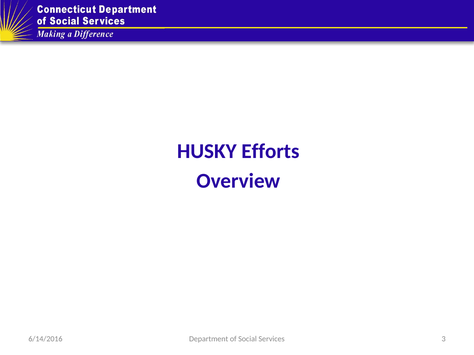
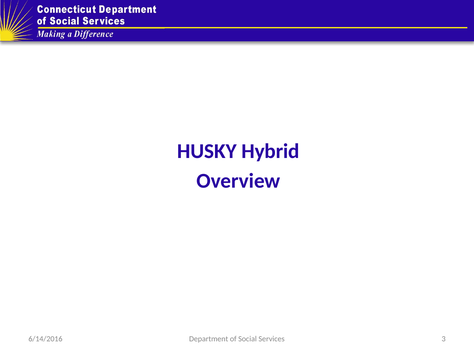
Efforts: Efforts -> Hybrid (271, 152)
